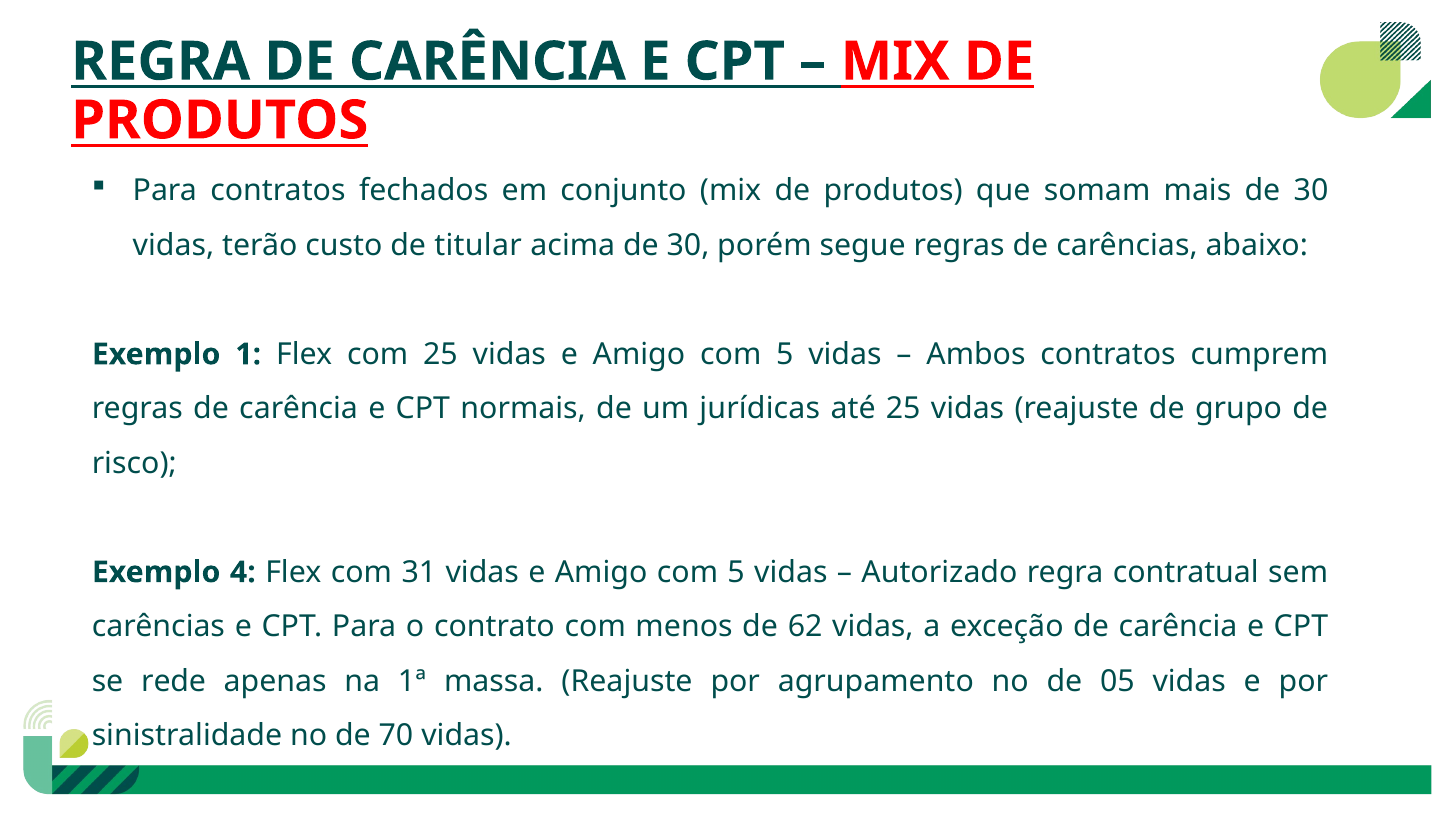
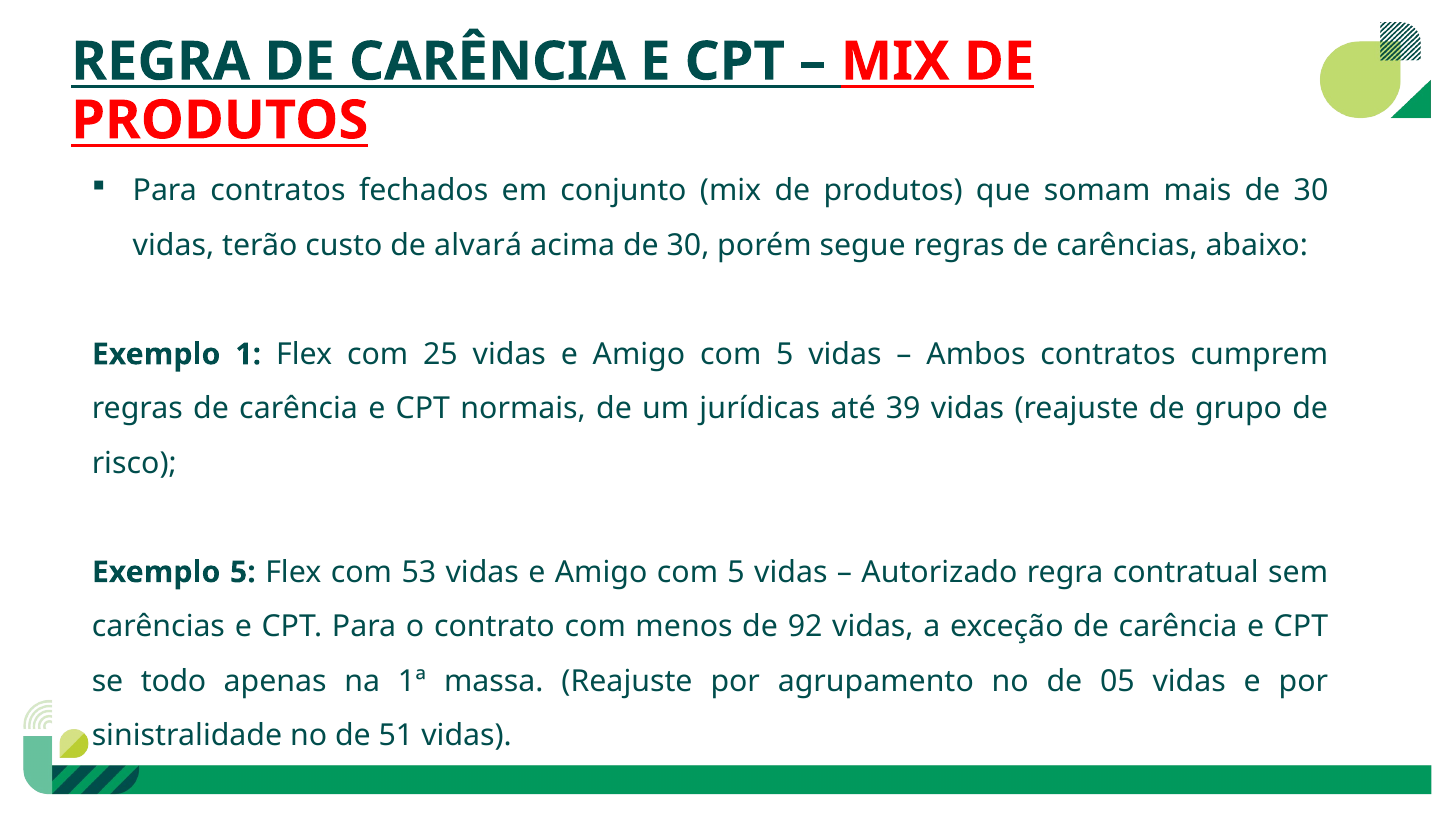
titular: titular -> alvará (478, 245)
até 25: 25 -> 39 (903, 409)
Exemplo 4: 4 -> 5 (243, 572)
31: 31 -> 53 (419, 572)
62: 62 -> 92 (805, 627)
rede: rede -> todo (174, 681)
70: 70 -> 51 (396, 736)
